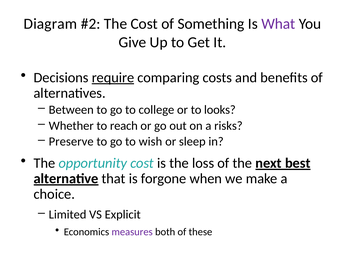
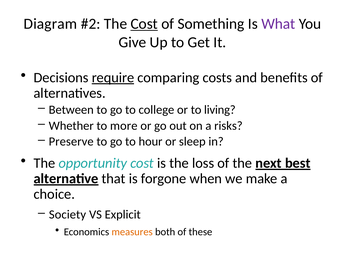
Cost underline: none -> present (144, 24)
looks: looks -> living (220, 110)
reach: reach -> more (124, 126)
wish: wish -> hour (151, 141)
Limited: Limited -> Society (67, 214)
measures colour: purple -> orange (132, 232)
